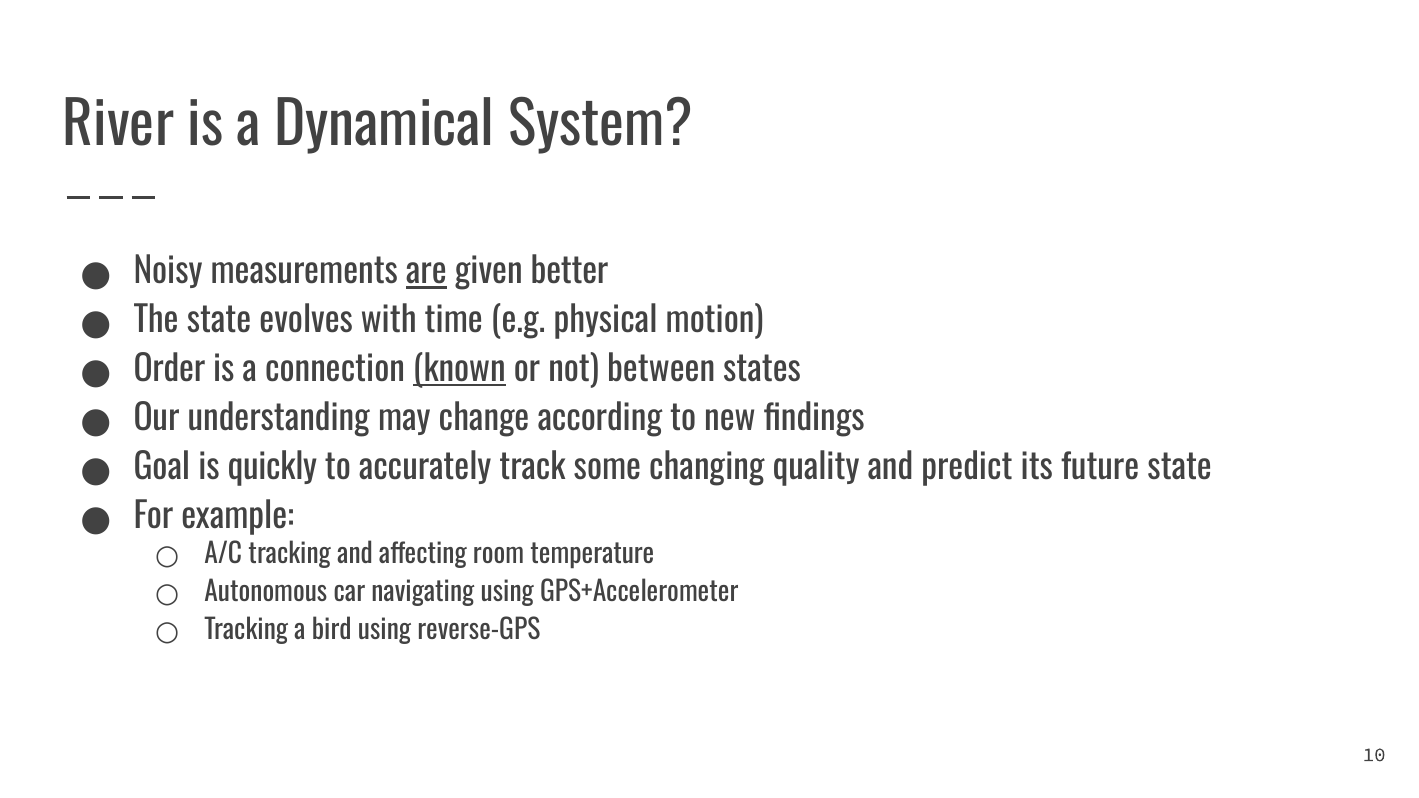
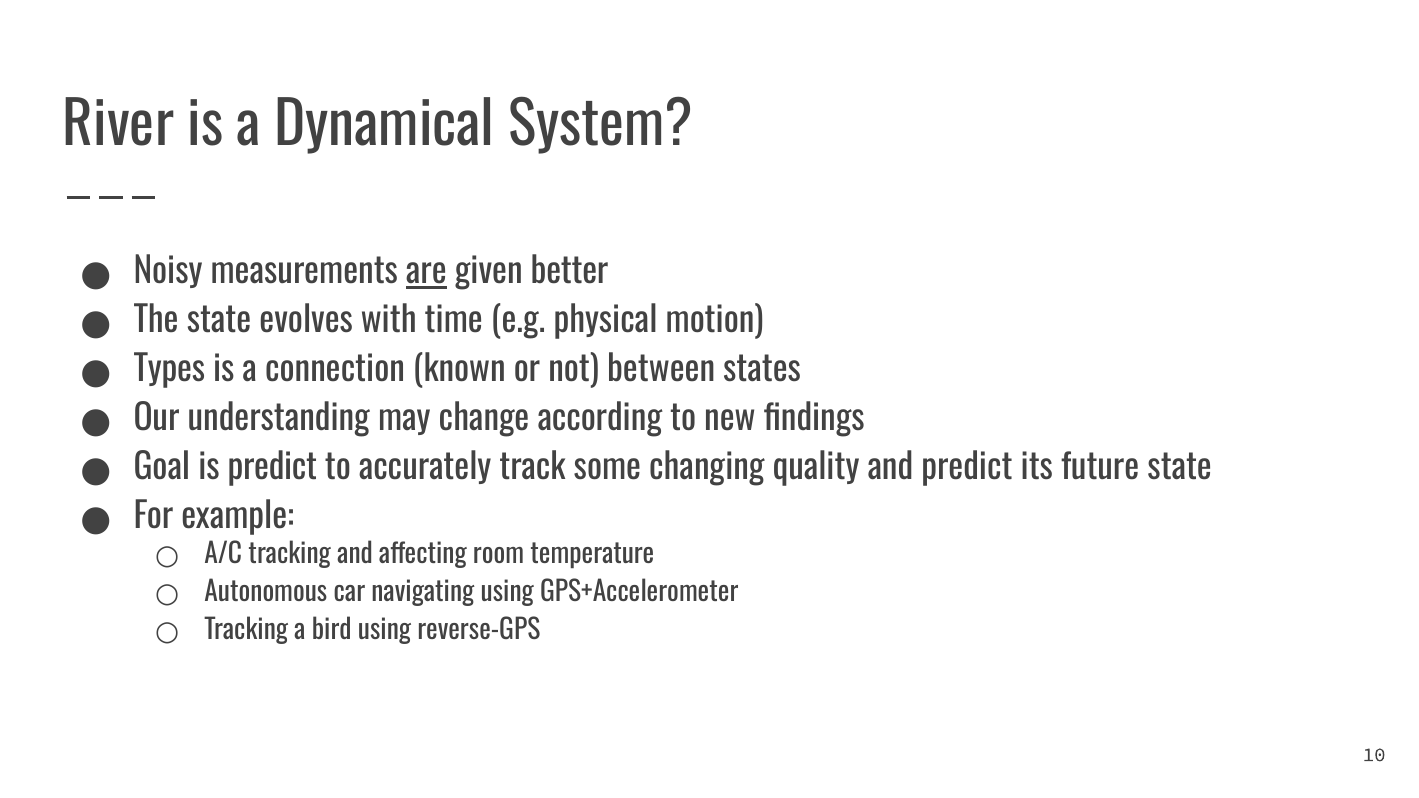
Order: Order -> Types (169, 370)
known underline: present -> none (459, 370)
is quickly: quickly -> predict (272, 468)
